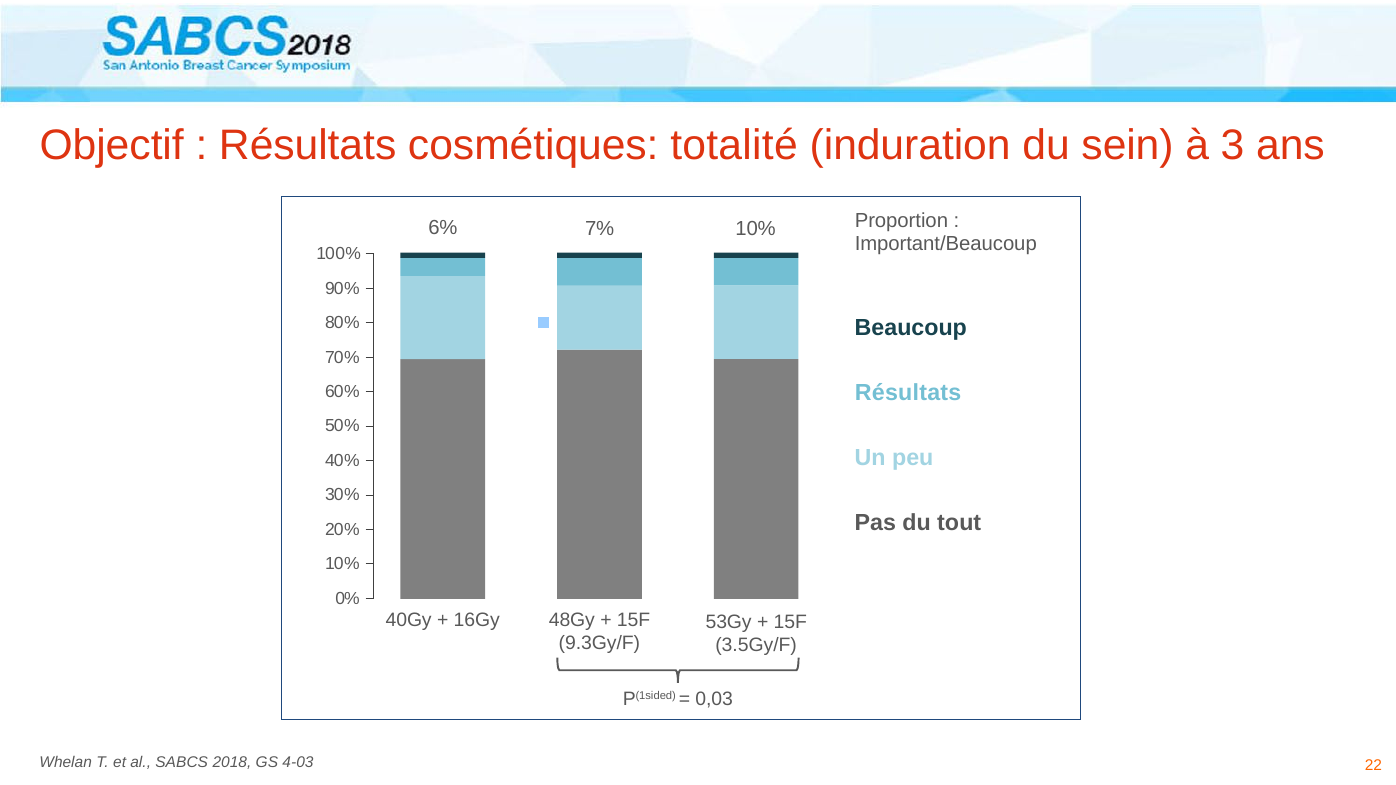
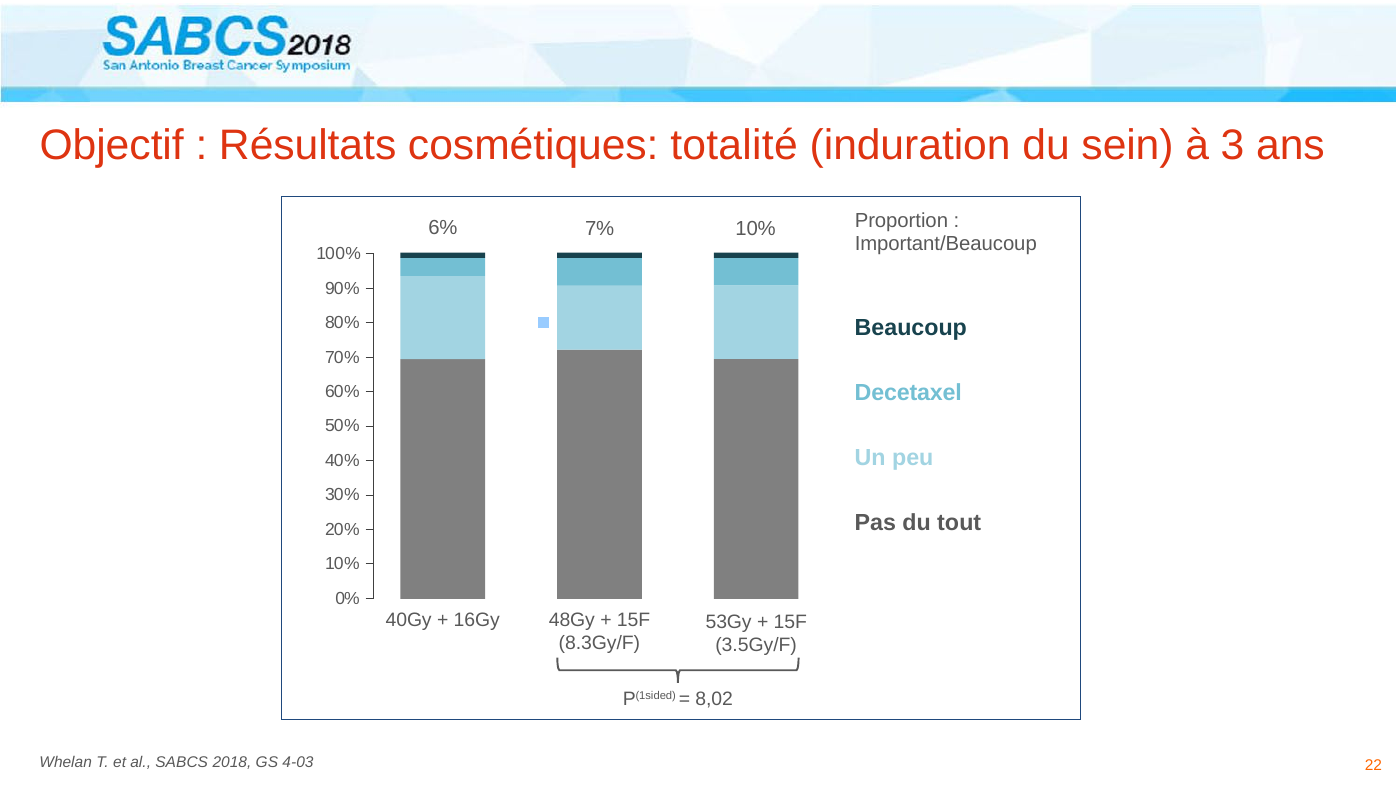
Résultats: Résultats -> Decetaxel (908, 393)
9.3Gy/F: 9.3Gy/F -> 8.3Gy/F (599, 644)
0,03: 0,03 -> 8,02 (714, 699)
